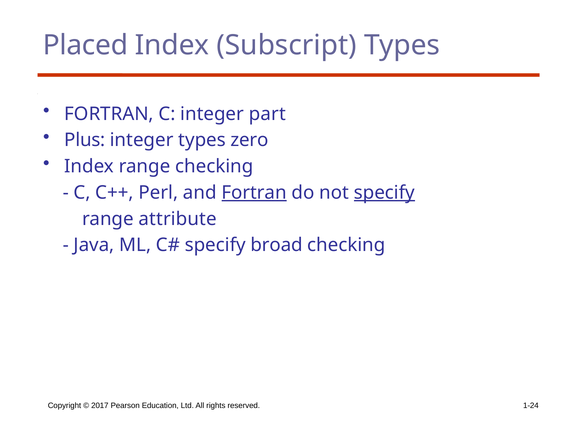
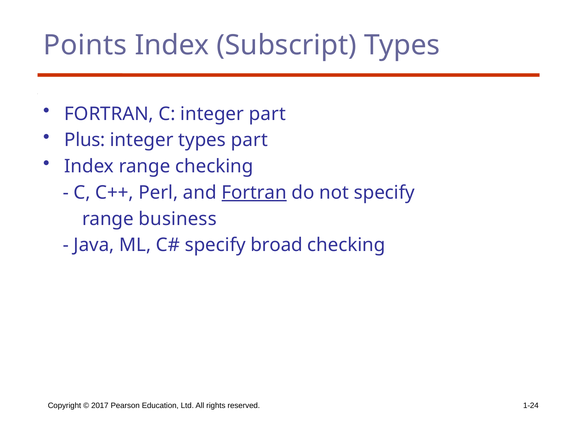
Placed: Placed -> Points (85, 45)
types zero: zero -> part (249, 140)
specify underline: present -> none (384, 193)
attribute: attribute -> business (178, 219)
